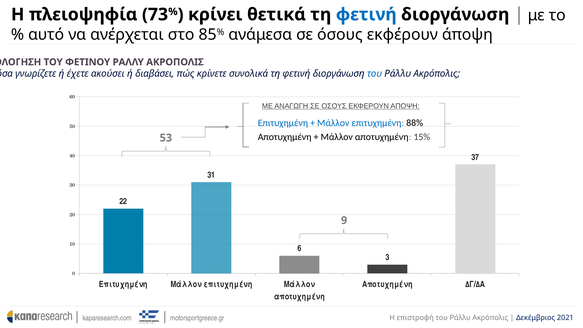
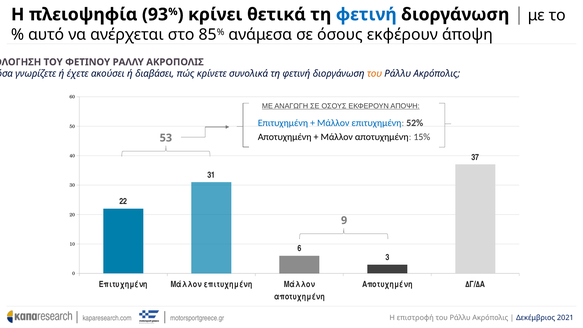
73: 73 -> 93 (155, 15)
του colour: blue -> orange (374, 74)
88%: 88% -> 52% (415, 123)
